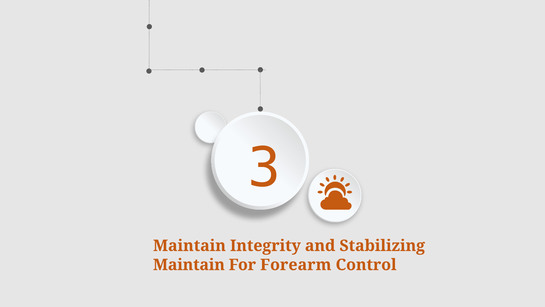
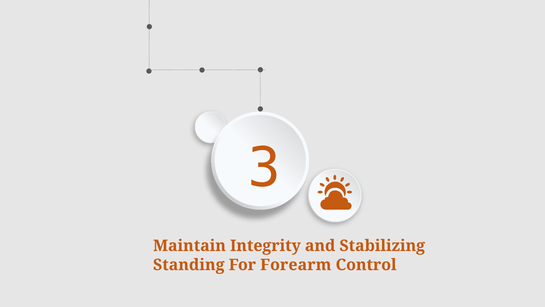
Maintain: Maintain -> Standing (189, 264)
